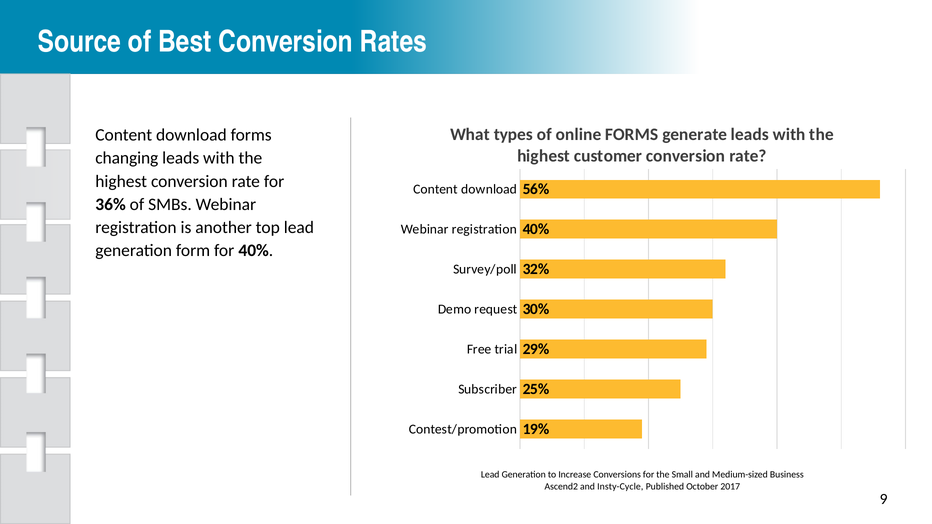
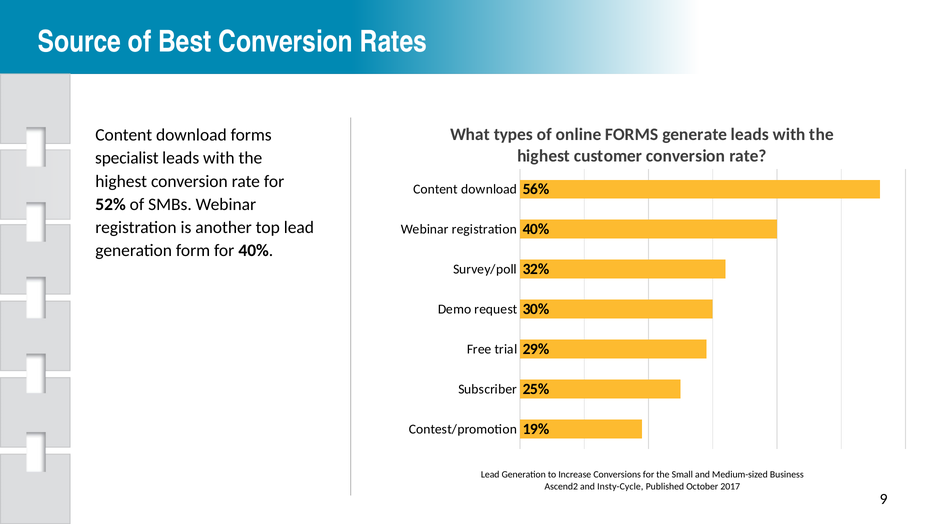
changing: changing -> specialist (127, 158)
36%: 36% -> 52% (111, 204)
